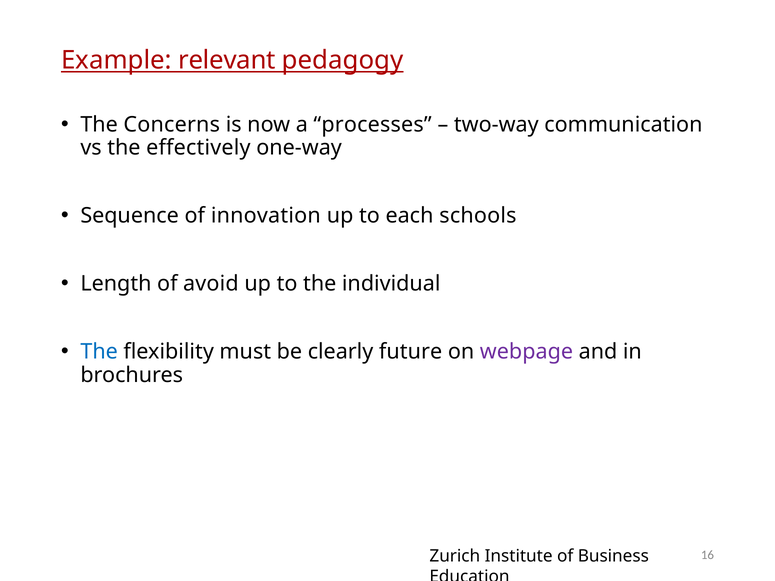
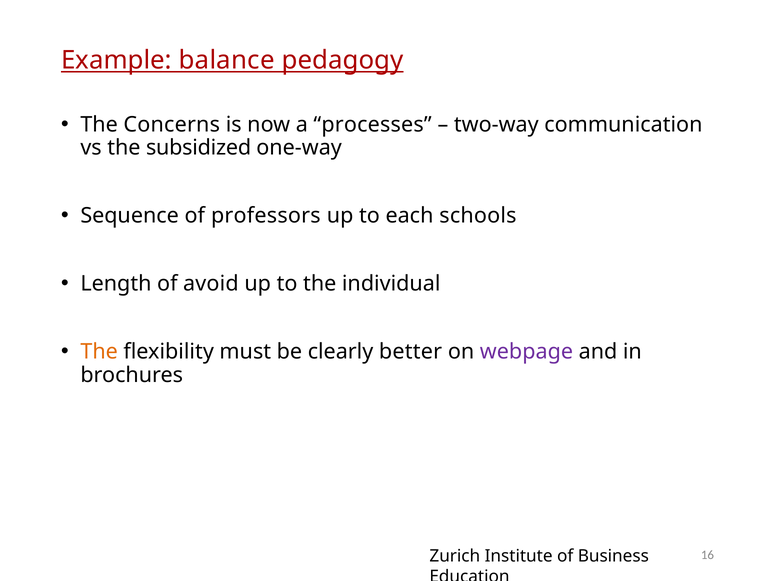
relevant: relevant -> balance (227, 60)
effectively: effectively -> subsidized (199, 148)
innovation: innovation -> professors (266, 216)
The colour: blue -> orange (99, 352)
future: future -> better (411, 352)
